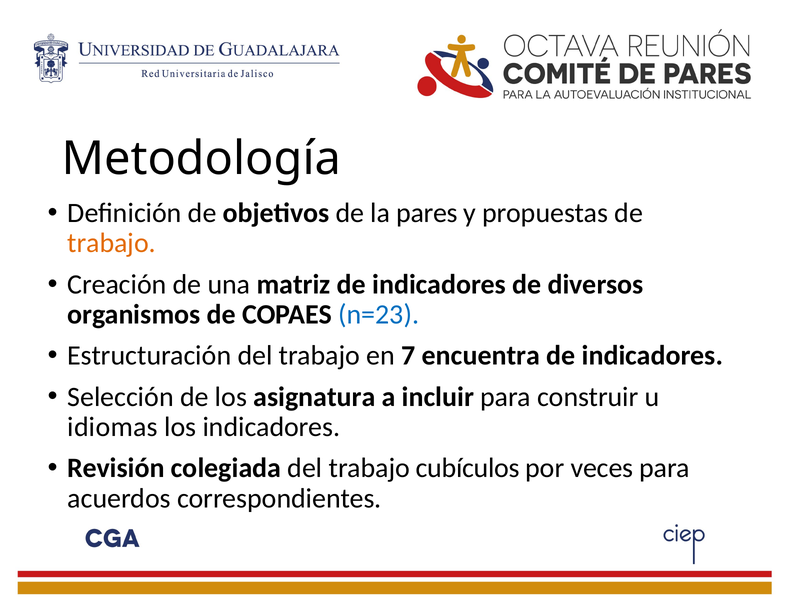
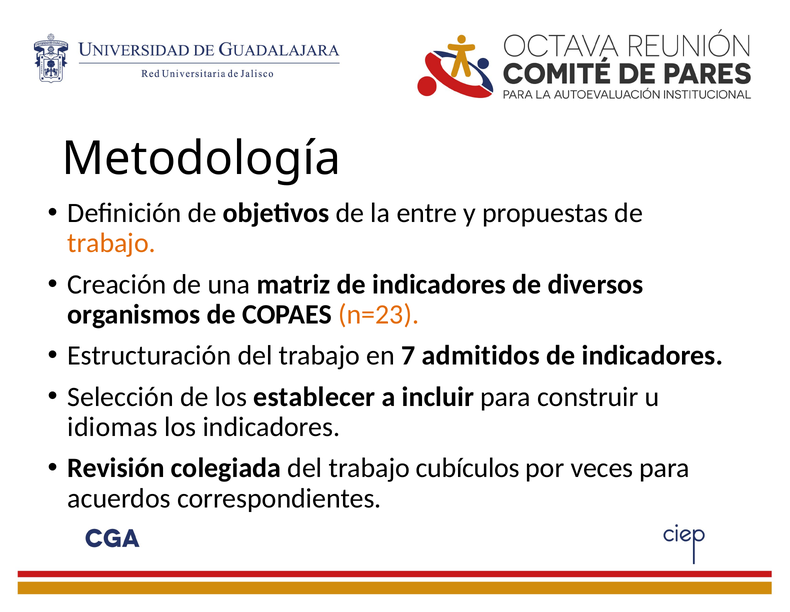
pares: pares -> entre (427, 213)
n=23 colour: blue -> orange (379, 314)
encuentra: encuentra -> admitidos (481, 355)
asignatura: asignatura -> establecer (314, 397)
